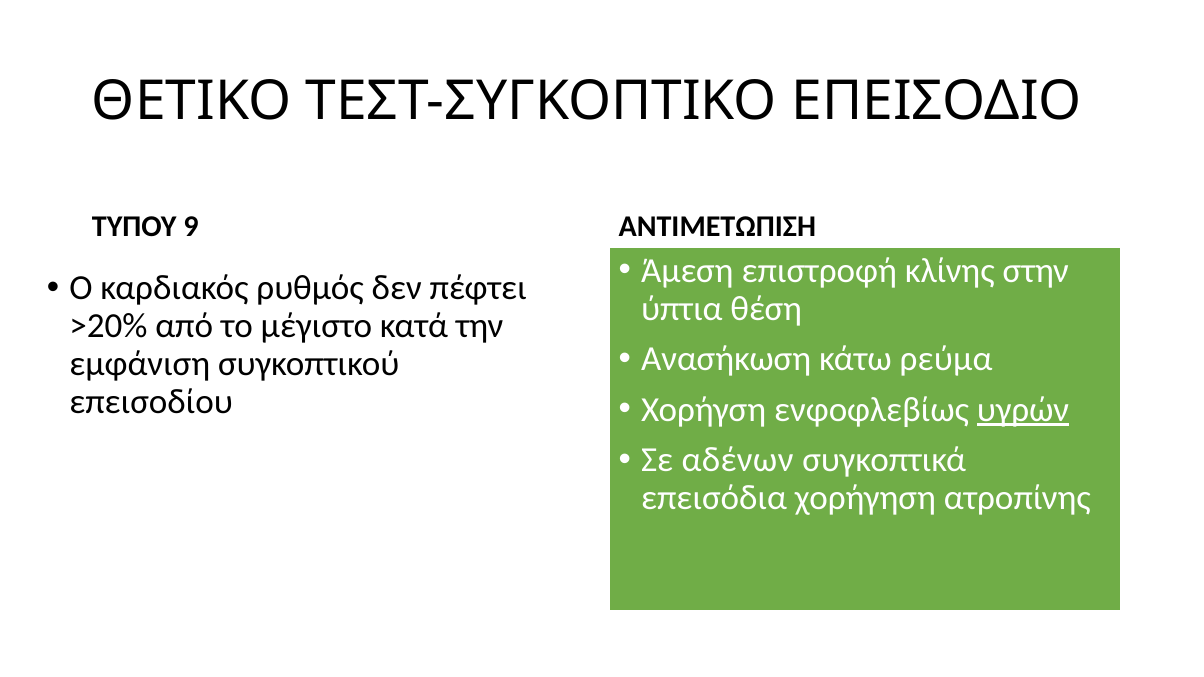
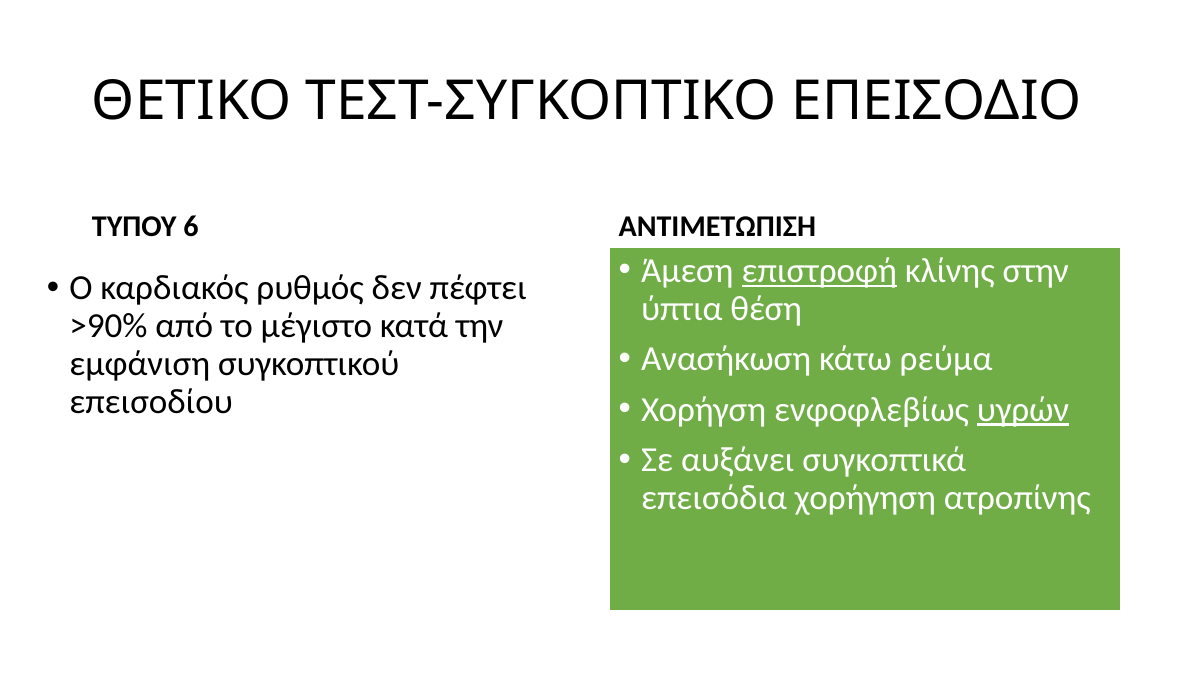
9: 9 -> 6 (191, 226)
επιστροφή underline: none -> present (819, 271)
>20%: >20% -> >90% (108, 326)
αδένων: αδένων -> αυξάνει (738, 460)
